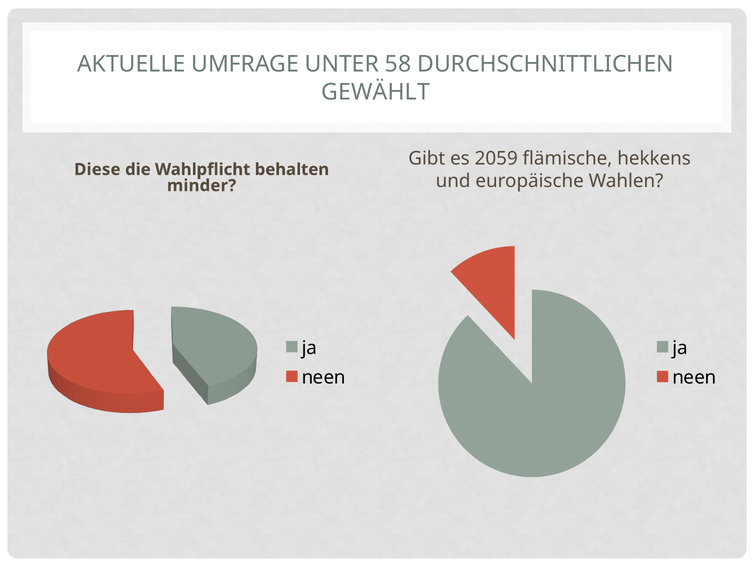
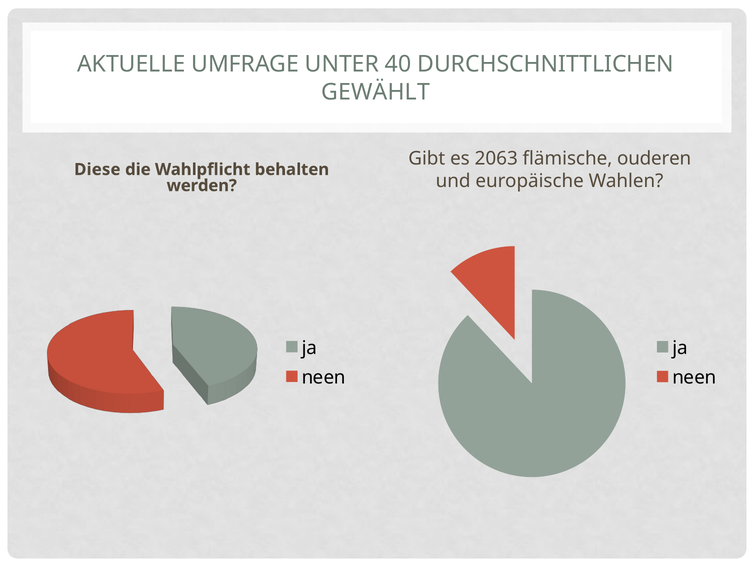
58: 58 -> 40 (398, 64)
2059: 2059 -> 2063 (496, 158)
hekkens: hekkens -> ouderen (654, 158)
minder: minder -> werden (202, 185)
